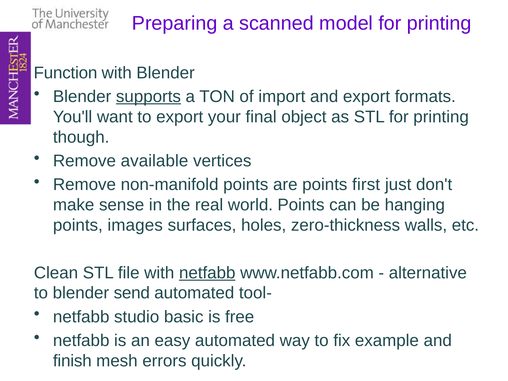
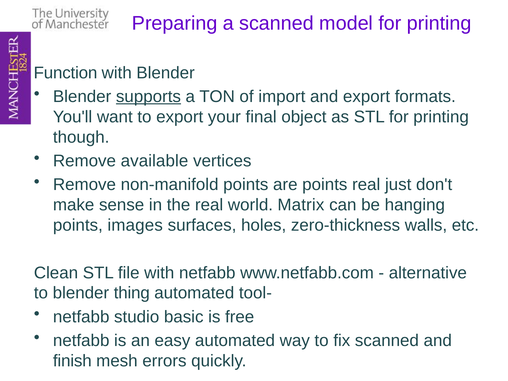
points first: first -> real (366, 185)
world Points: Points -> Matrix (301, 205)
netfabb underline: present -> none (207, 273)
send: send -> thing (132, 293)
fix example: example -> scanned (387, 340)
